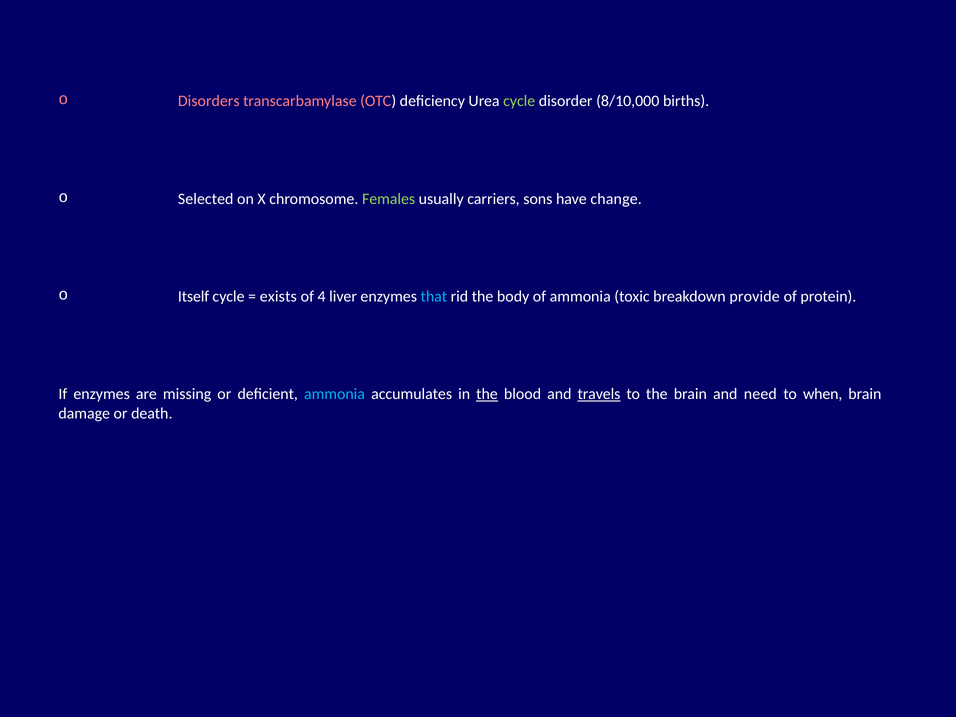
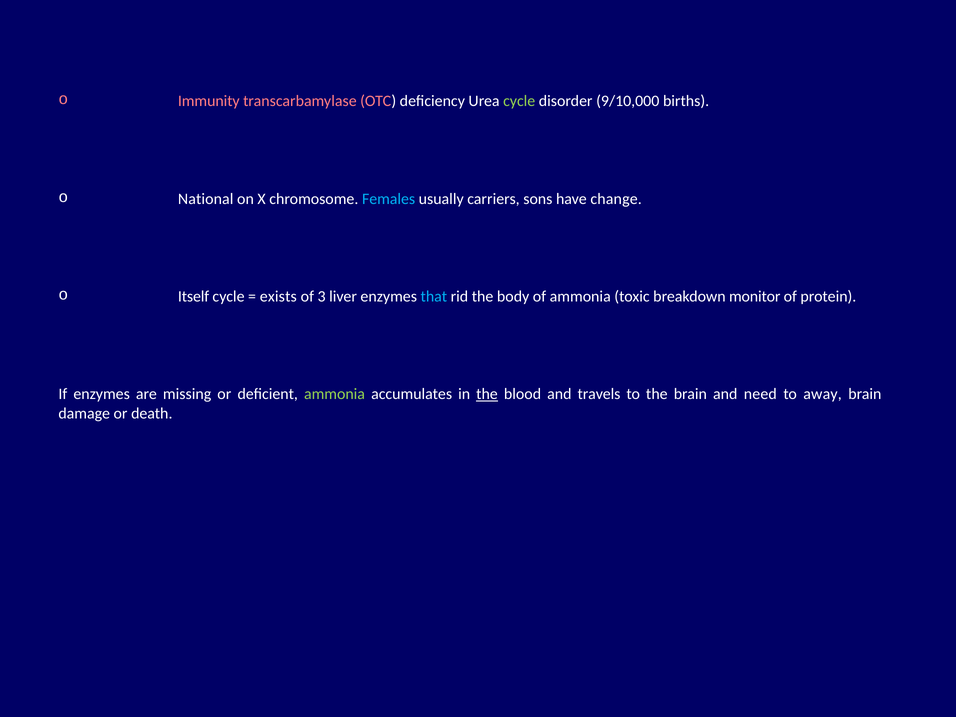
Disorders: Disorders -> Immunity (209, 101)
8/10,000: 8/10,000 -> 9/10,000 (628, 101)
Selected: Selected -> National (206, 199)
Females colour: light green -> light blue (389, 199)
4: 4 -> 3 (322, 297)
provide: provide -> monitor (755, 297)
ammonia colour: light blue -> light green (335, 394)
travels underline: present -> none (599, 394)
when: when -> away (823, 394)
